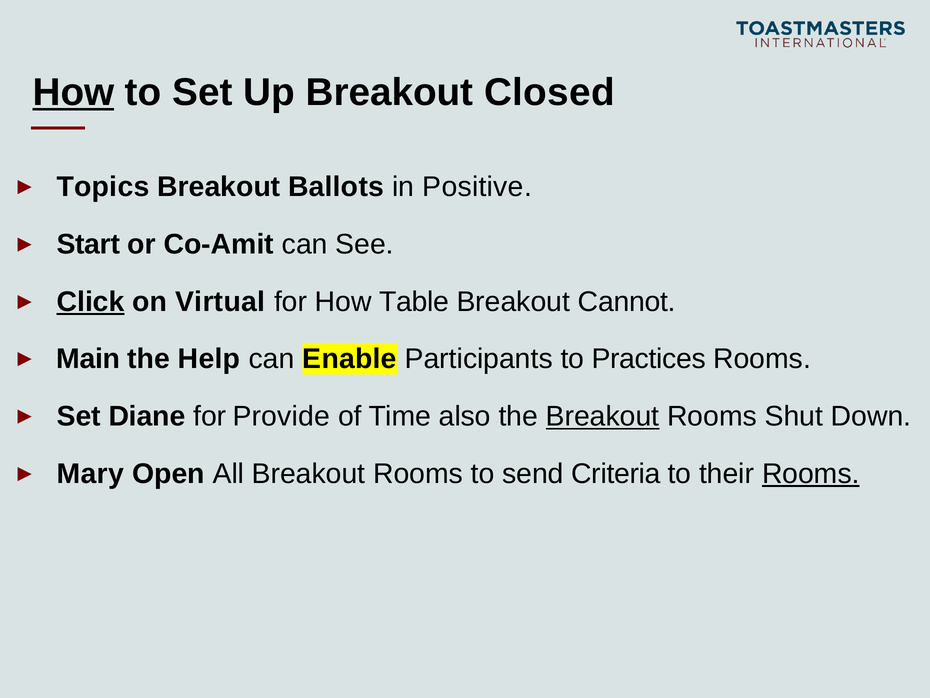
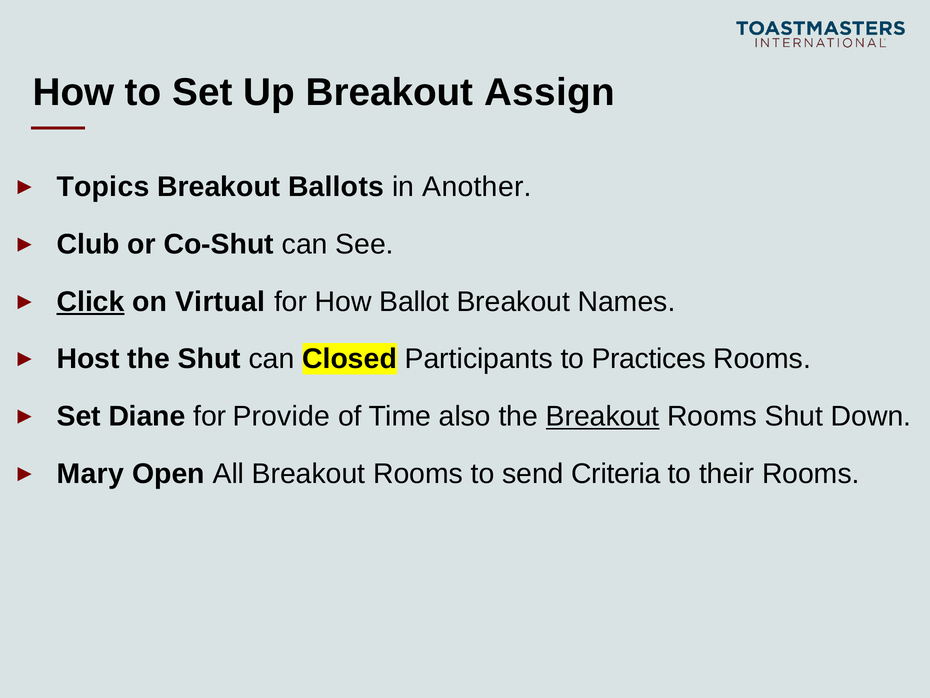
How underline: present -> none (73, 93)
Closed: Closed -> Assign (549, 93)
Positive: Positive -> Another (477, 187)
Start: Start -> Club (88, 244)
Co-Amit: Co-Amit -> Co-Shut (219, 244)
Table: Table -> Ballot (414, 302)
Cannot: Cannot -> Names (627, 302)
Main: Main -> Host (88, 359)
the Help: Help -> Shut (209, 359)
Enable: Enable -> Closed (350, 359)
Rooms underline: present -> none (811, 474)
